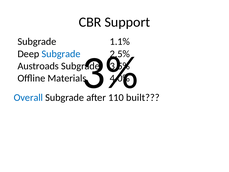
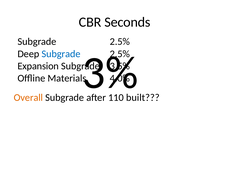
Support: Support -> Seconds (127, 22)
1.1%: 1.1% -> 2.5% (120, 42)
Austroads: Austroads -> Expansion (38, 66)
Overall colour: blue -> orange (28, 97)
